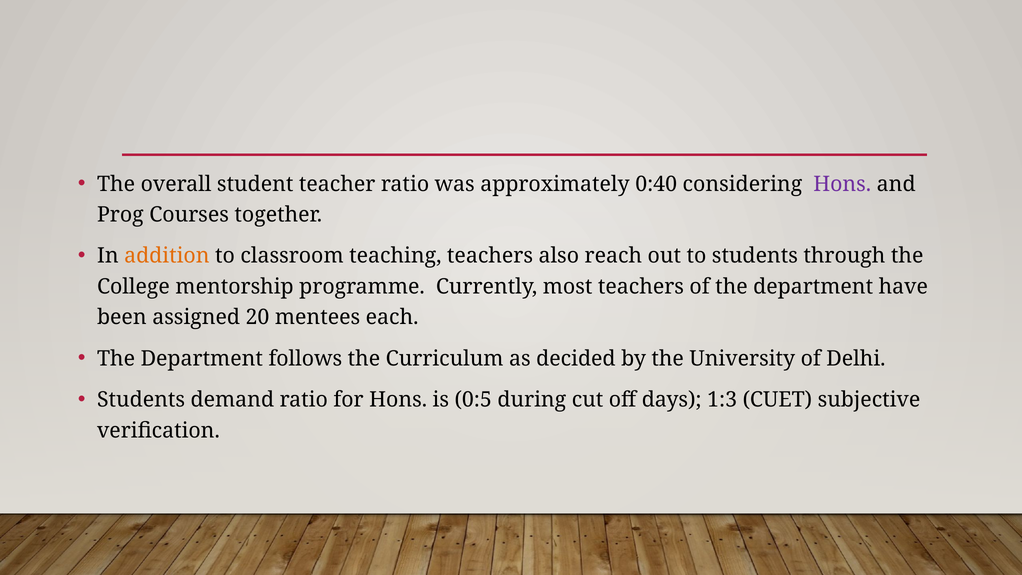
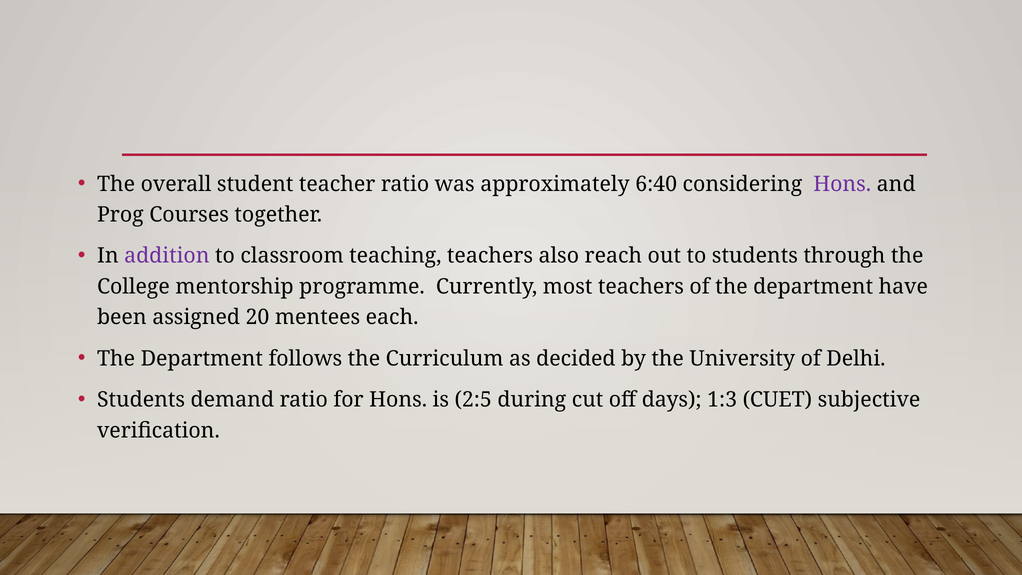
0:40: 0:40 -> 6:40 (656, 184)
addition colour: orange -> purple (167, 256)
0:5: 0:5 -> 2:5 (473, 400)
